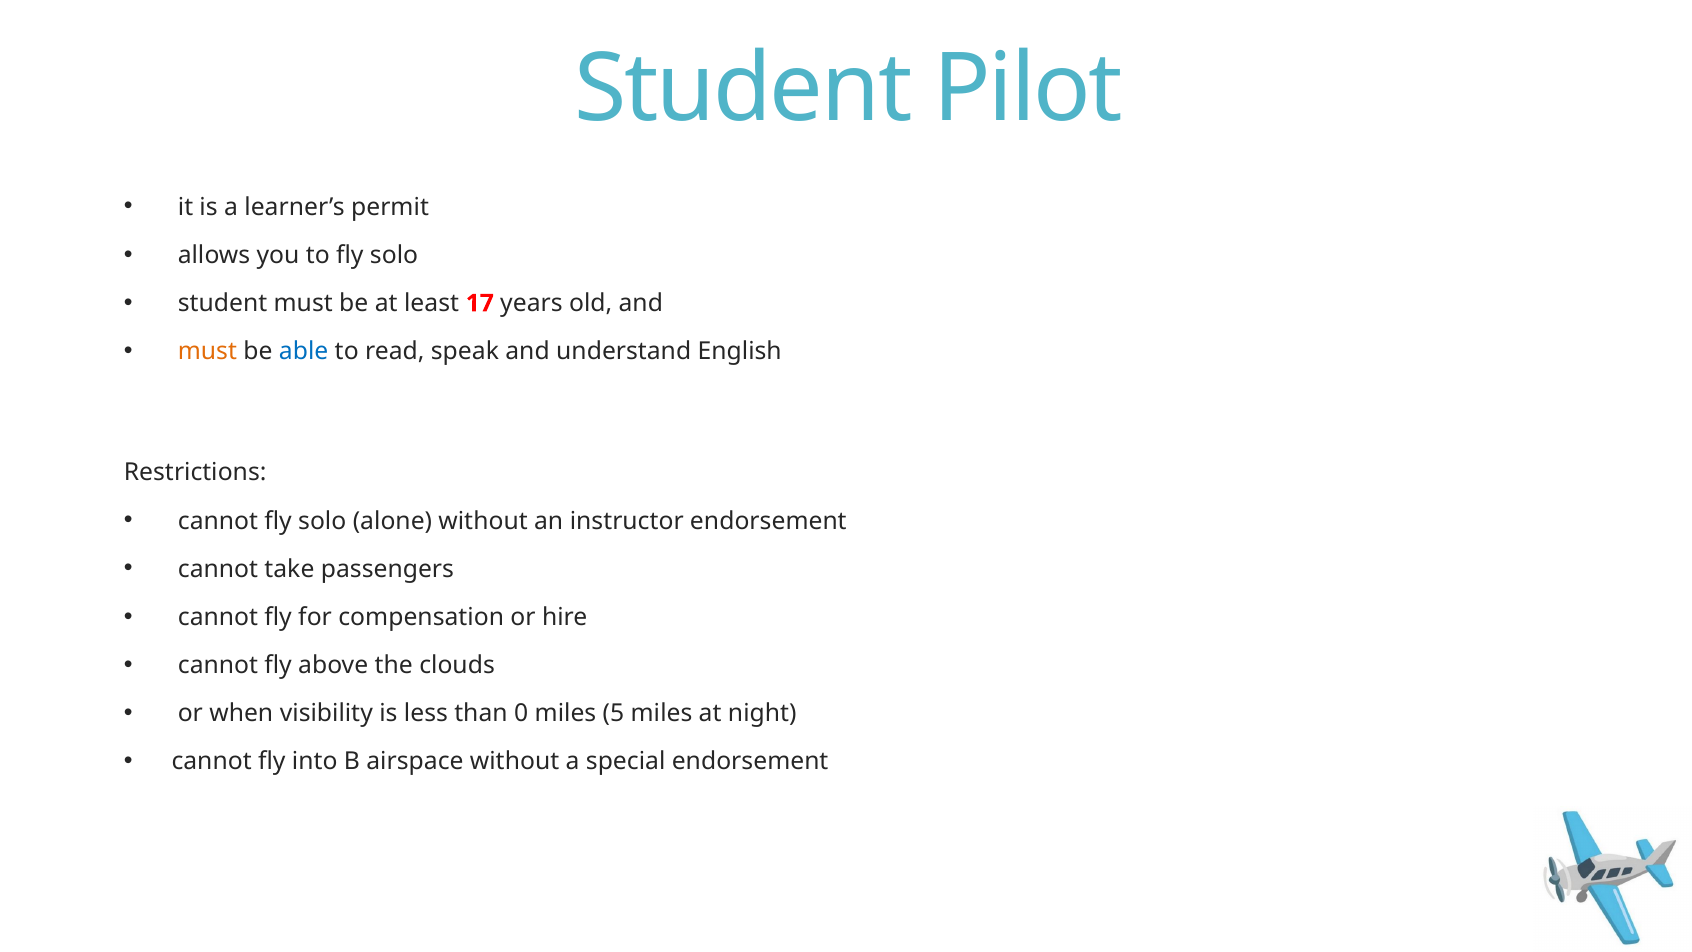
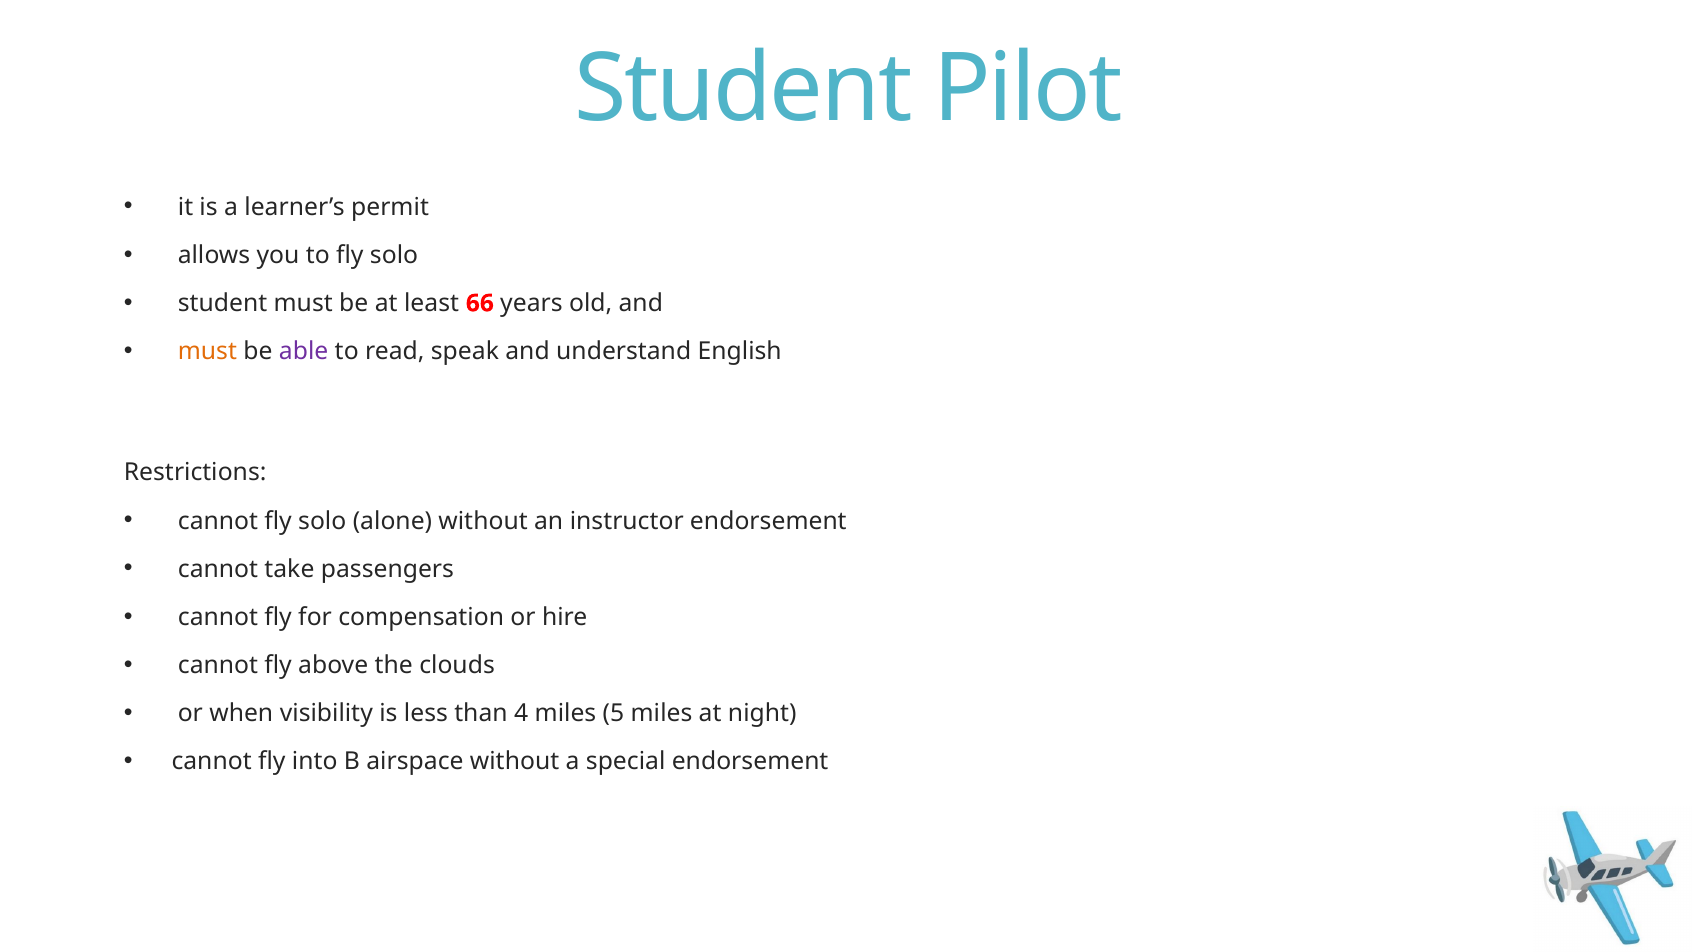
17: 17 -> 66 (480, 303)
able colour: blue -> purple (304, 351)
0: 0 -> 4 (521, 713)
